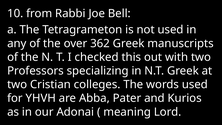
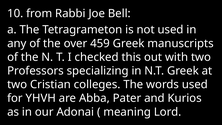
362: 362 -> 459 (100, 43)
